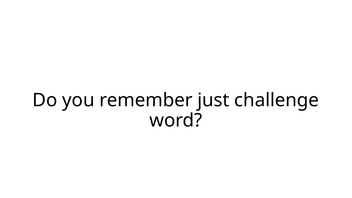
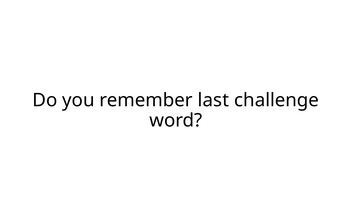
just: just -> last (213, 100)
